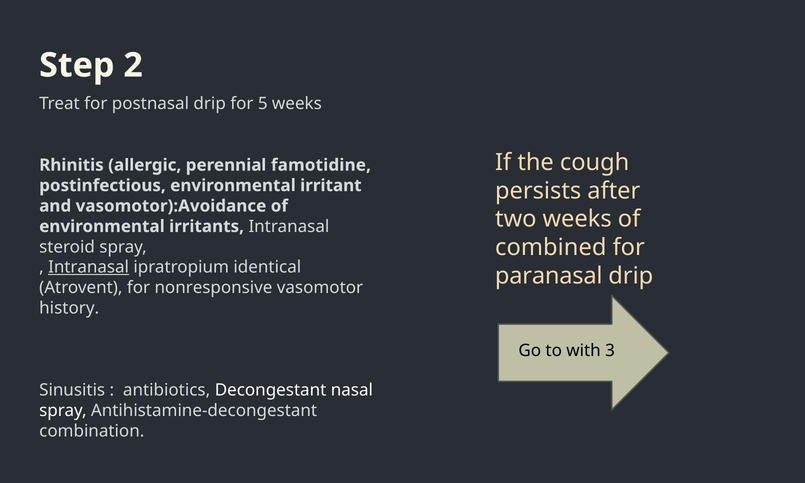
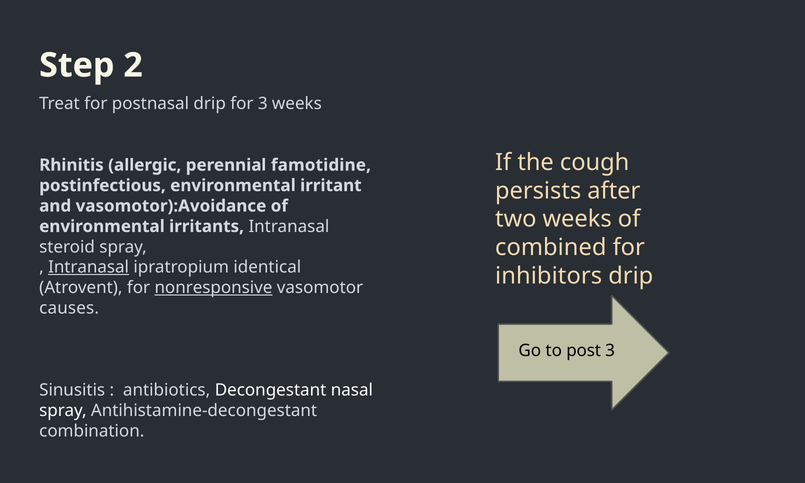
for 5: 5 -> 3 (263, 104)
paranasal: paranasal -> inhibitors (549, 276)
nonresponsive underline: none -> present (213, 288)
history: history -> causes (69, 308)
with: with -> post (584, 351)
